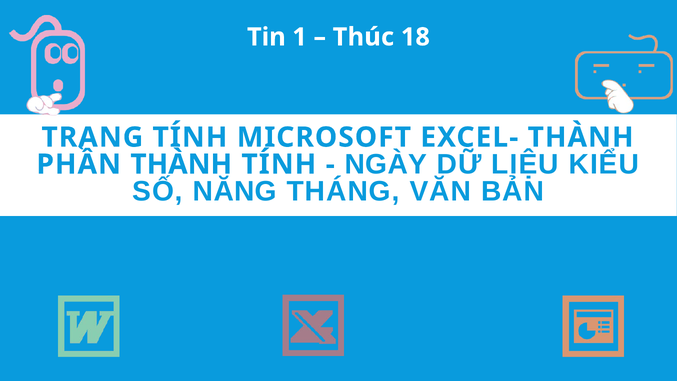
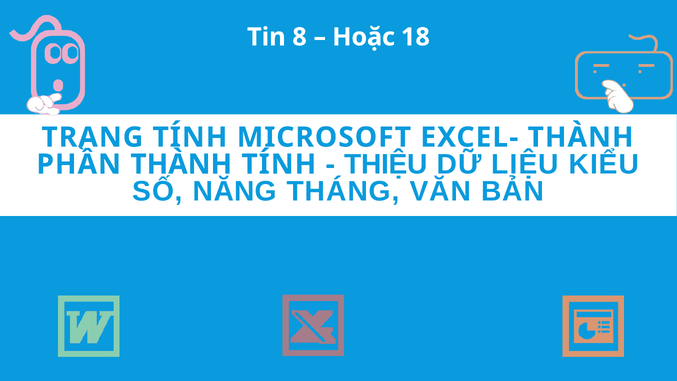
1: 1 -> 8 (300, 37)
Thúc: Thúc -> Hoặc (364, 37)
NGÀY: NGÀY -> THIỆU (386, 164)
